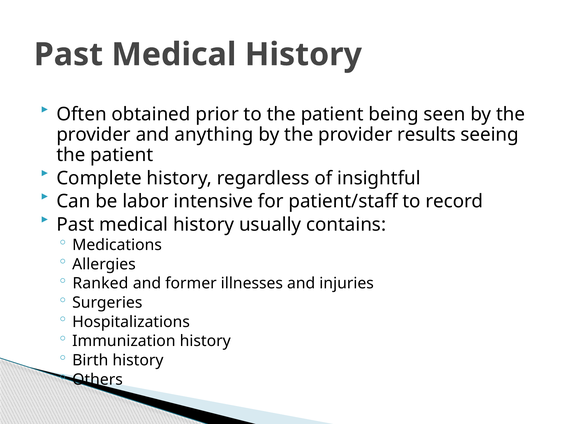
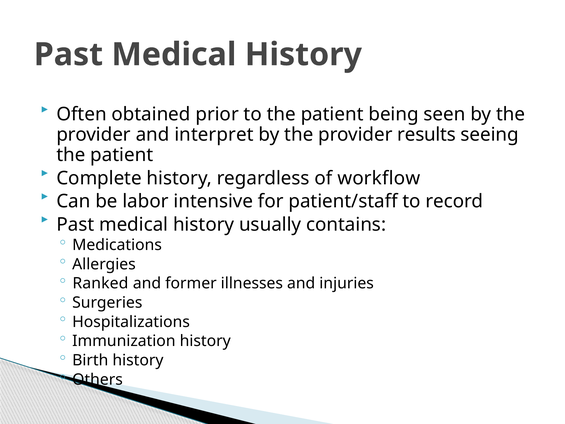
anything: anything -> interpret (214, 135)
insightful: insightful -> workflow (379, 178)
